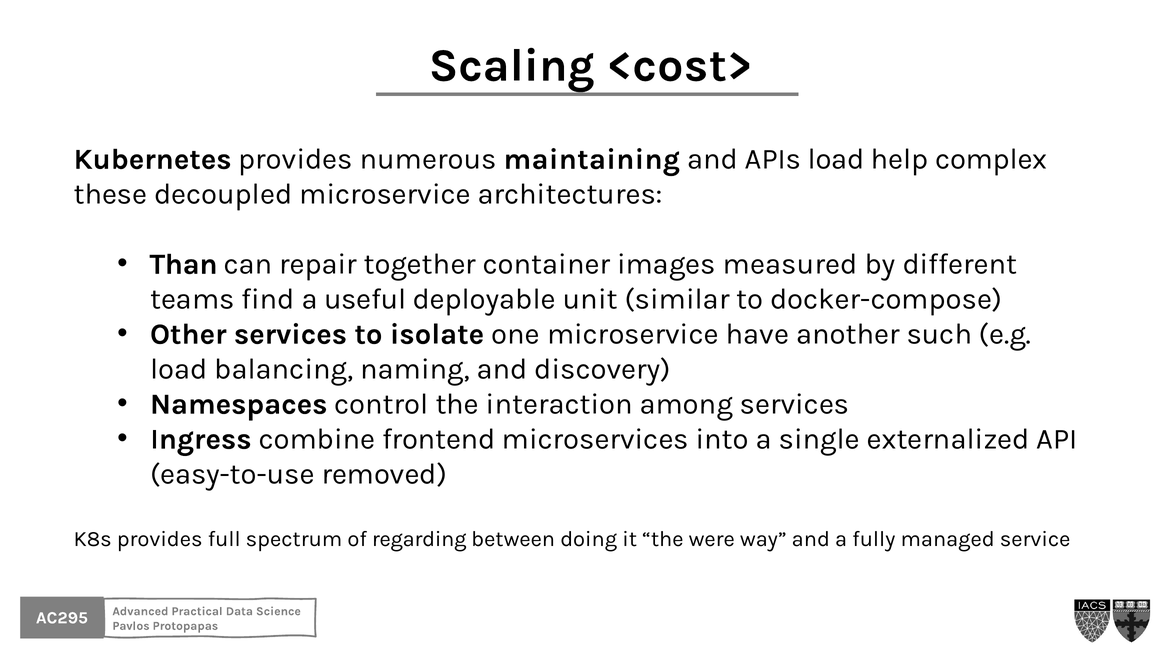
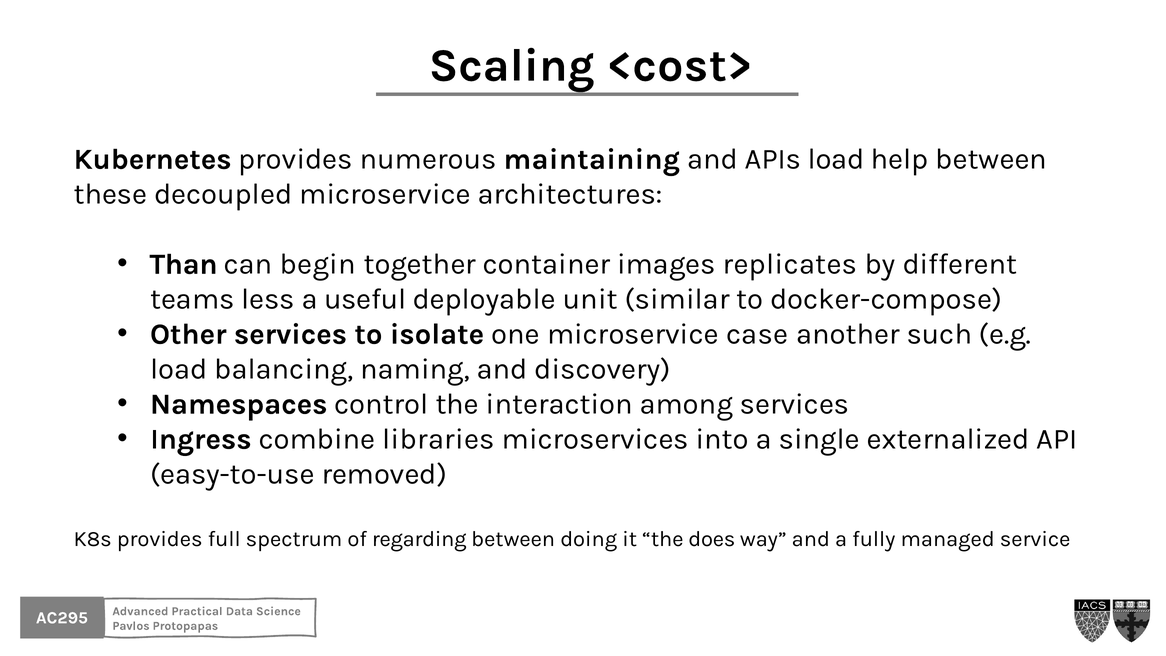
help complex: complex -> between (991, 159)
repair: repair -> begin (318, 264)
measured: measured -> replicates (790, 264)
find: find -> less (268, 299)
have: have -> case (757, 334)
frontend: frontend -> libraries (439, 439)
were: were -> does (712, 539)
